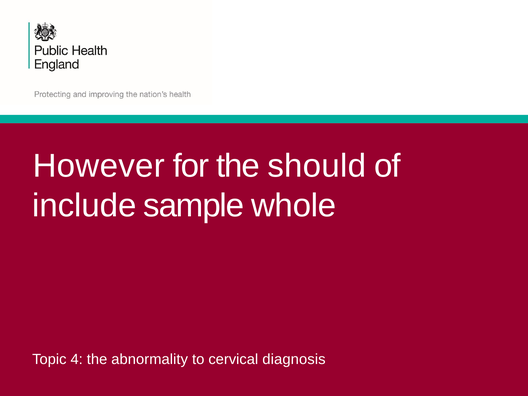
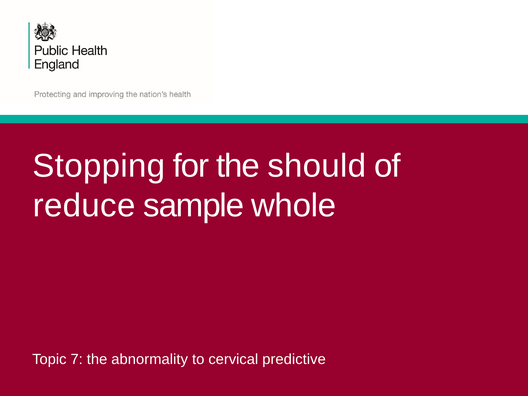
However: However -> Stopping (99, 166)
include: include -> reduce (84, 206)
4: 4 -> 7 (77, 359)
diagnosis: diagnosis -> predictive (294, 359)
